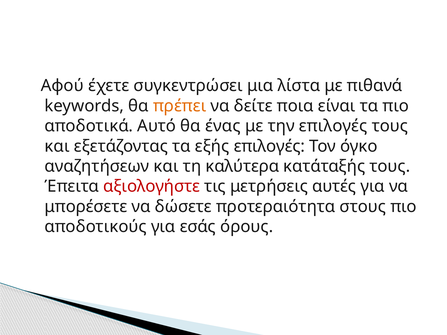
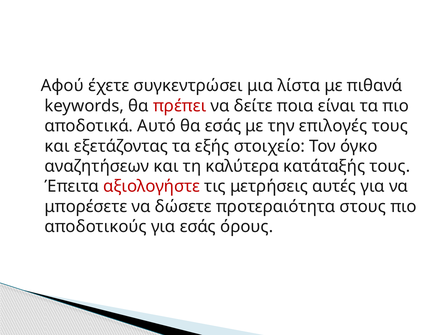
πρέπει colour: orange -> red (180, 106)
θα ένας: ένας -> εσάς (223, 126)
εξής επιλογές: επιλογές -> στοιχείο (269, 146)
